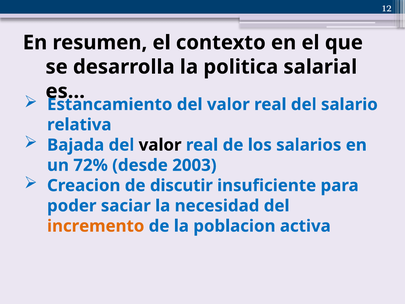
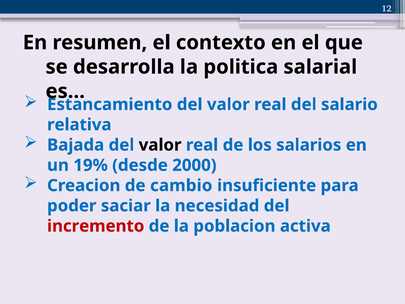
72%: 72% -> 19% (91, 165)
2003: 2003 -> 2000 (194, 165)
discutir: discutir -> cambio (181, 185)
incremento colour: orange -> red (96, 226)
